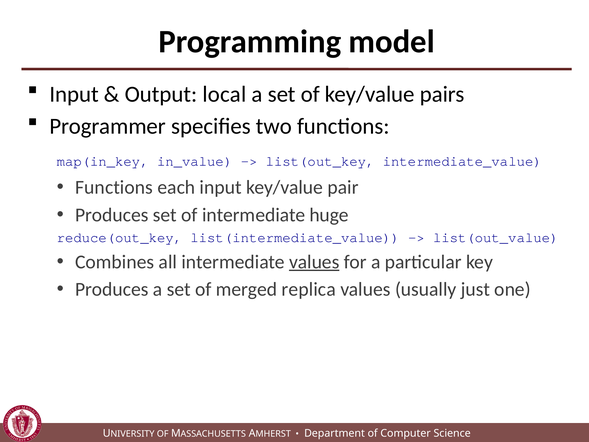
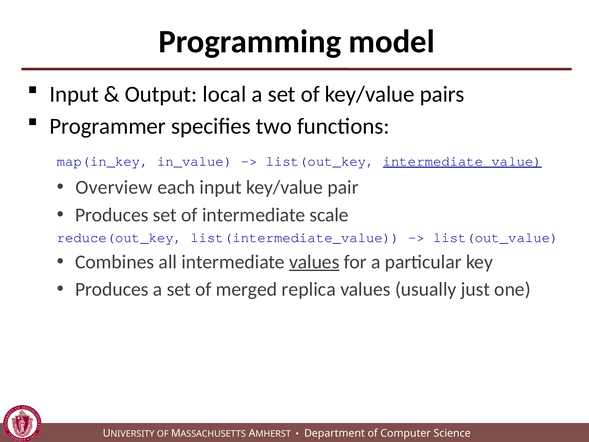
intermediate_value underline: none -> present (462, 161)
Functions: Functions -> Overview (114, 187)
huge: huge -> scale (329, 215)
